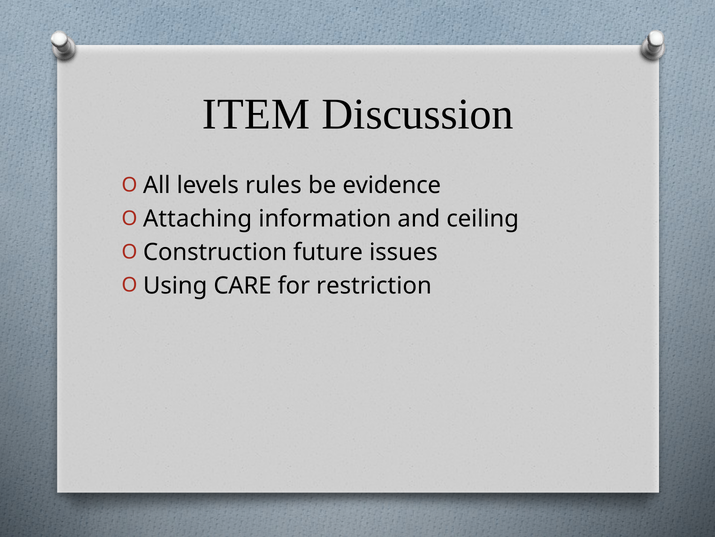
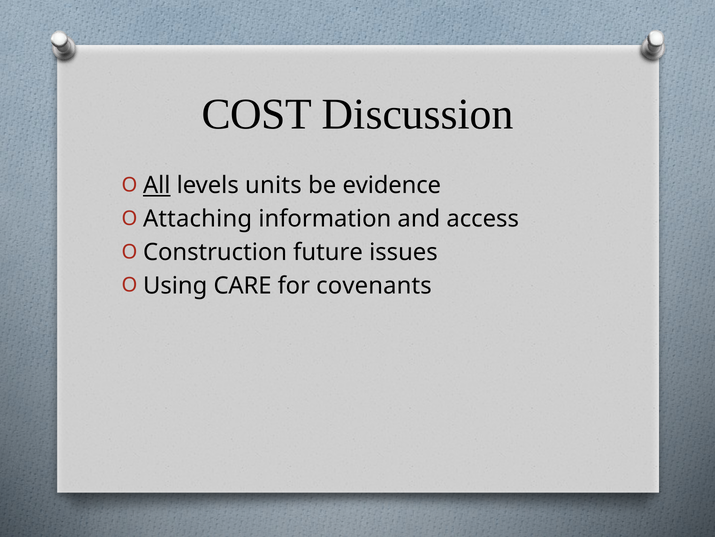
ITEM: ITEM -> COST (257, 114)
All underline: none -> present (157, 185)
rules: rules -> units (273, 185)
ceiling: ceiling -> access (483, 219)
restriction: restriction -> covenants (374, 285)
